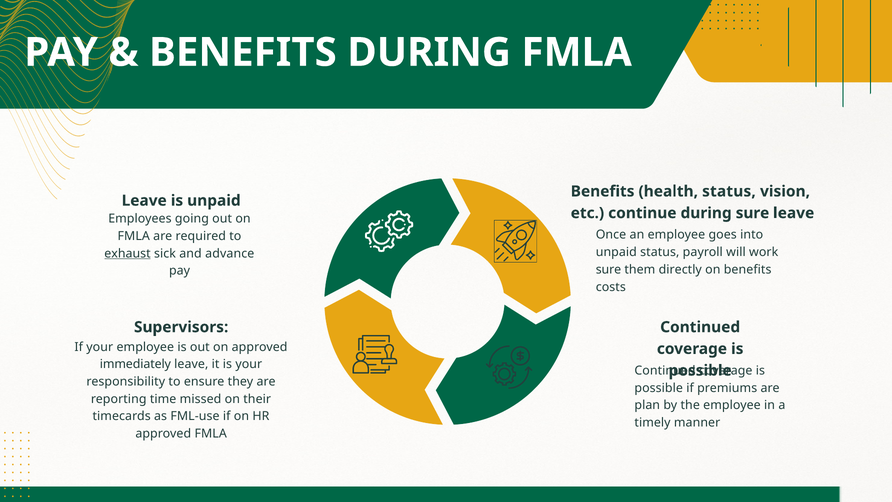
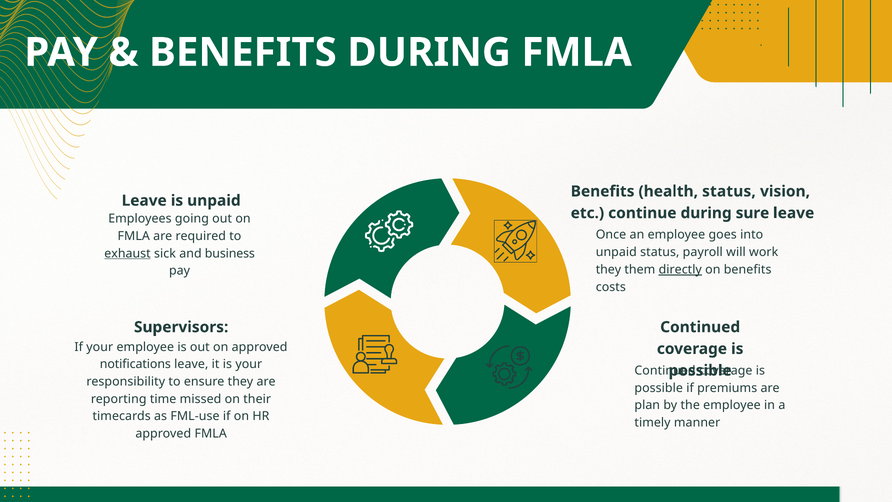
advance: advance -> business (230, 253)
sure: sure -> they (608, 269)
directly underline: none -> present (680, 269)
immediately: immediately -> notifications (135, 364)
